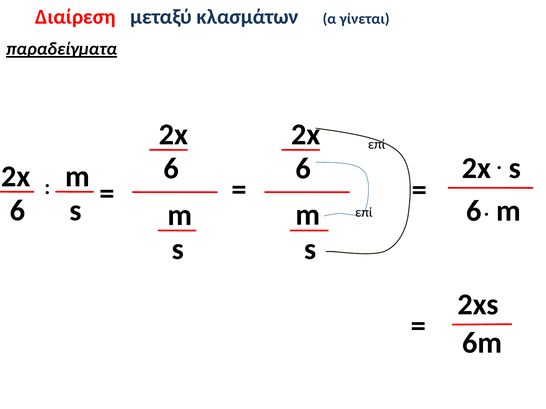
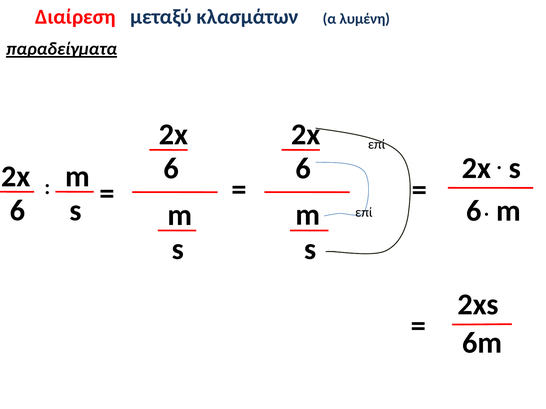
γίνεται: γίνεται -> λυμένη (365, 19)
